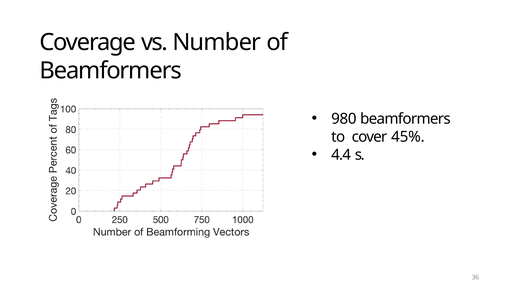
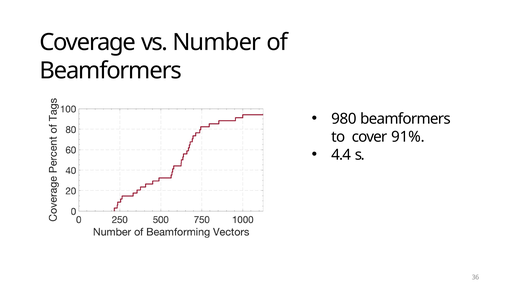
45%: 45% -> 91% (408, 137)
